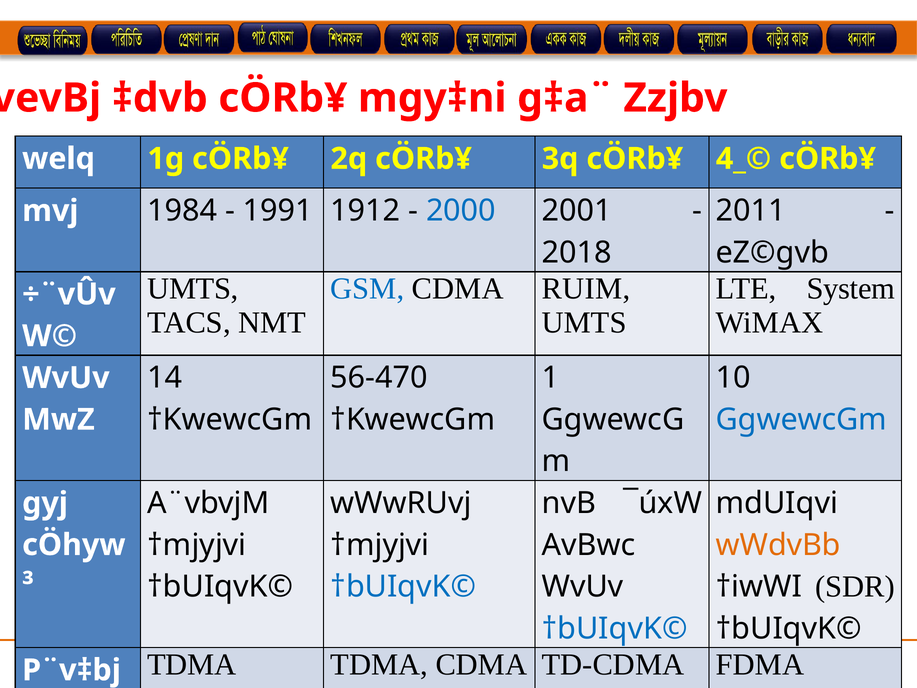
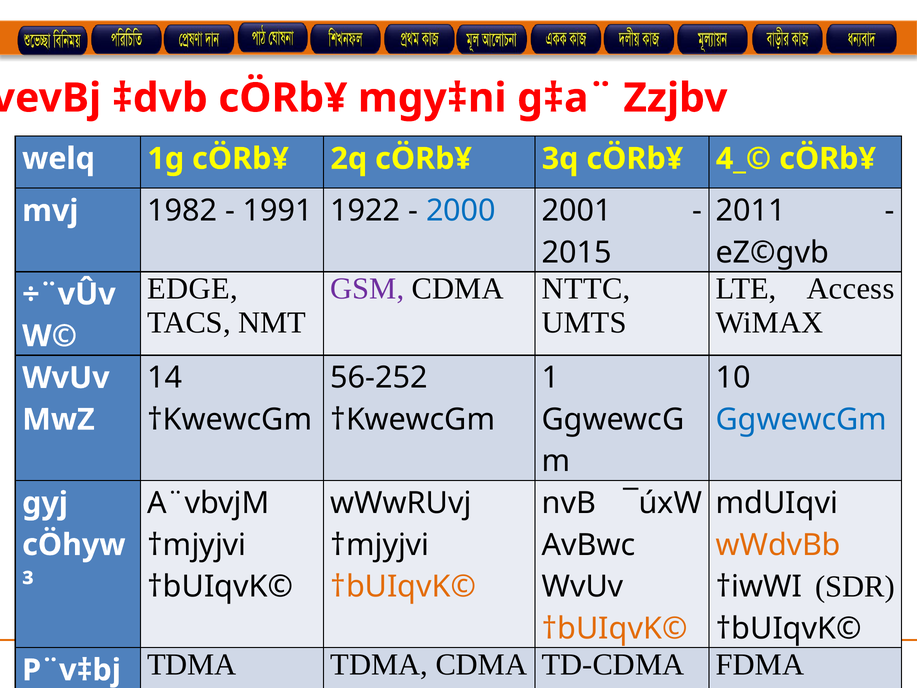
1984: 1984 -> 1982 (182, 211)
1912: 1912 -> 1922 (365, 211)
2018: 2018 -> 2015 (577, 252)
UMTS: UMTS -> EDGE (193, 289)
GSM colour: blue -> purple (367, 289)
RUIM: RUIM -> NTTC (586, 289)
System: System -> Access (851, 289)
56-470: 56-470 -> 56-252 (379, 378)
†bUIqvK© colour: blue -> orange (403, 586)
†bUIqvK© colour: blue -> orange (615, 628)
